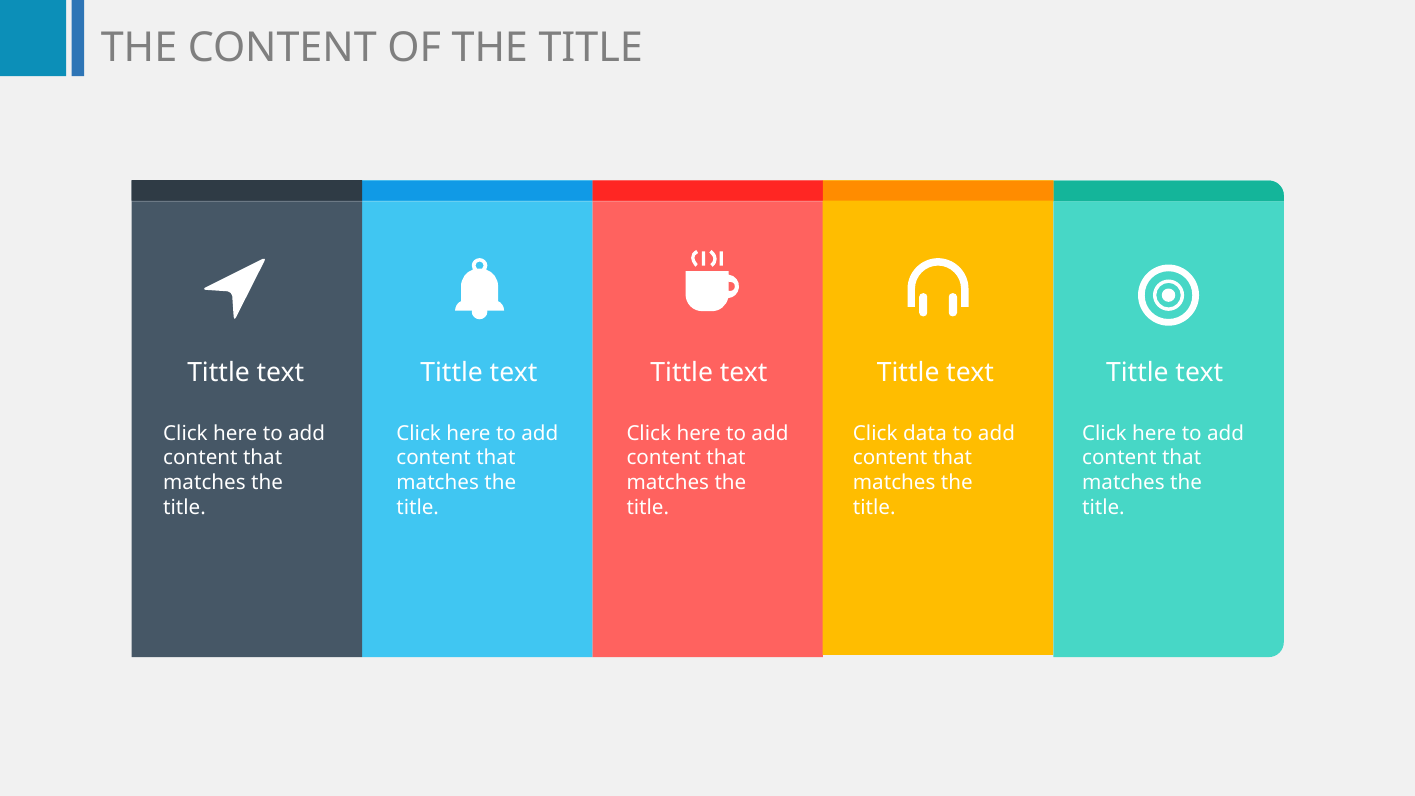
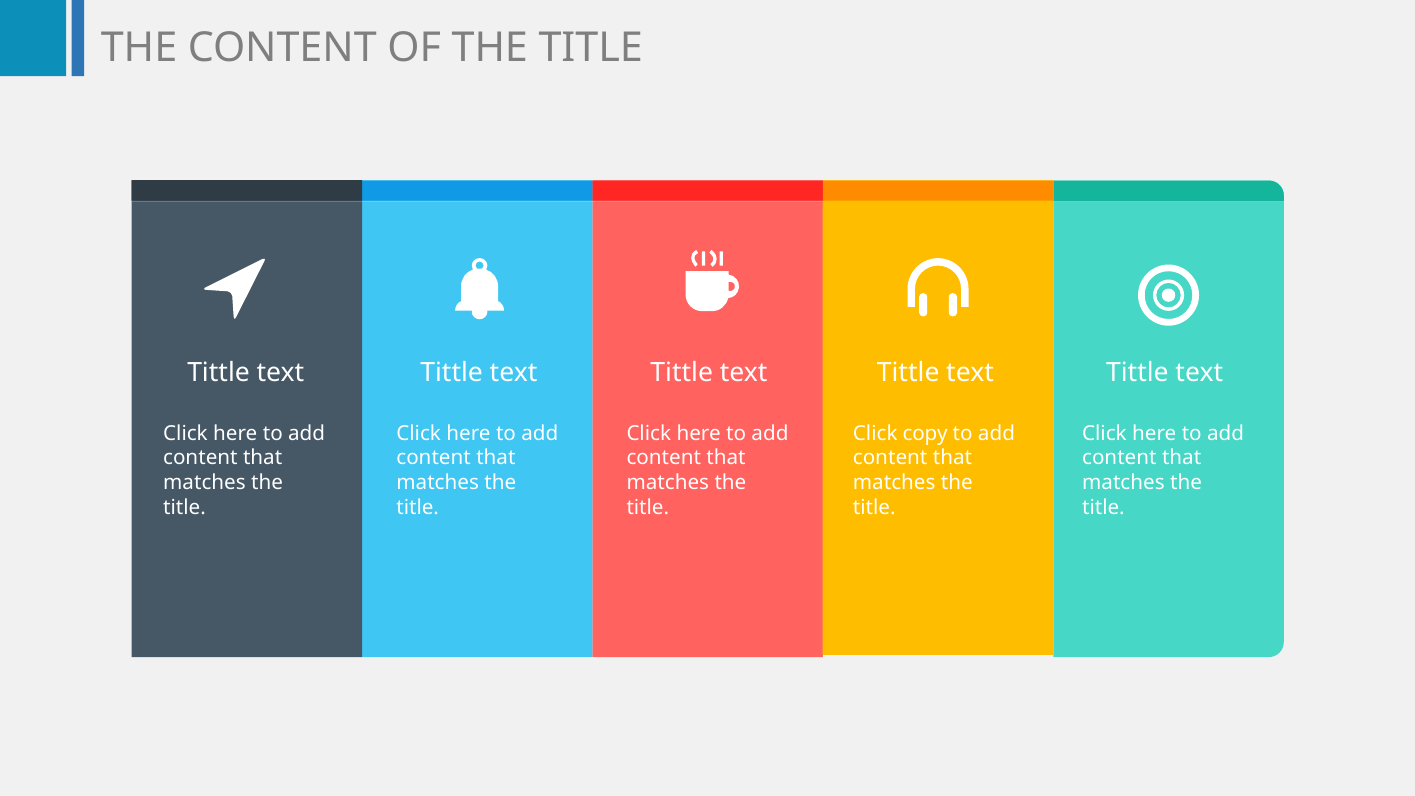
data: data -> copy (925, 433)
